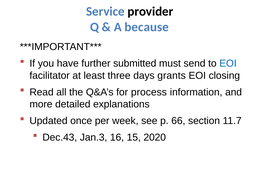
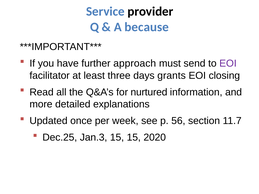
submitted: submitted -> approach (135, 63)
EOI colour: blue -> purple (228, 63)
process: process -> nurtured (149, 92)
66: 66 -> 56 (178, 121)
Dec.43: Dec.43 -> Dec.25 (60, 138)
Jan.3 16: 16 -> 15 (117, 138)
